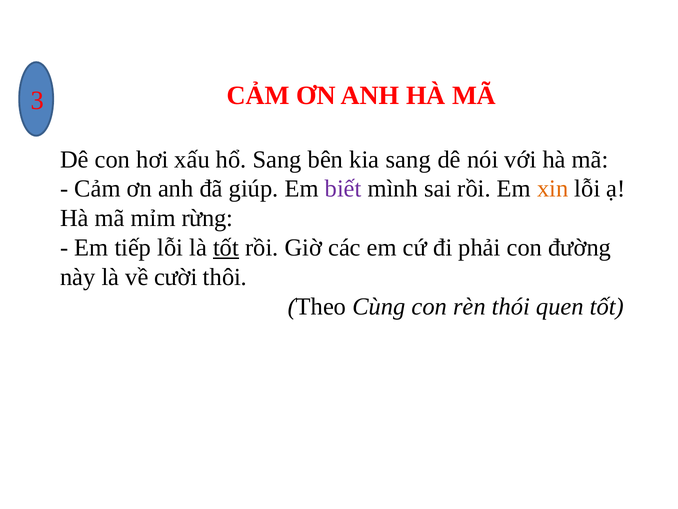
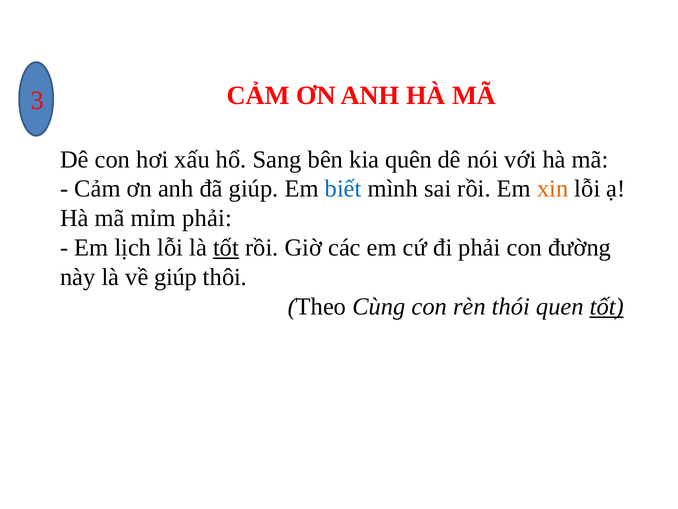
kia sang: sang -> quên (409, 159)
biết colour: purple -> blue (343, 189)
mỉm rừng: rừng -> phải (207, 218)
tiếp: tiếp -> lịch (133, 247)
về cười: cười -> giúp (176, 277)
tốt underline: none -> present (607, 306)
